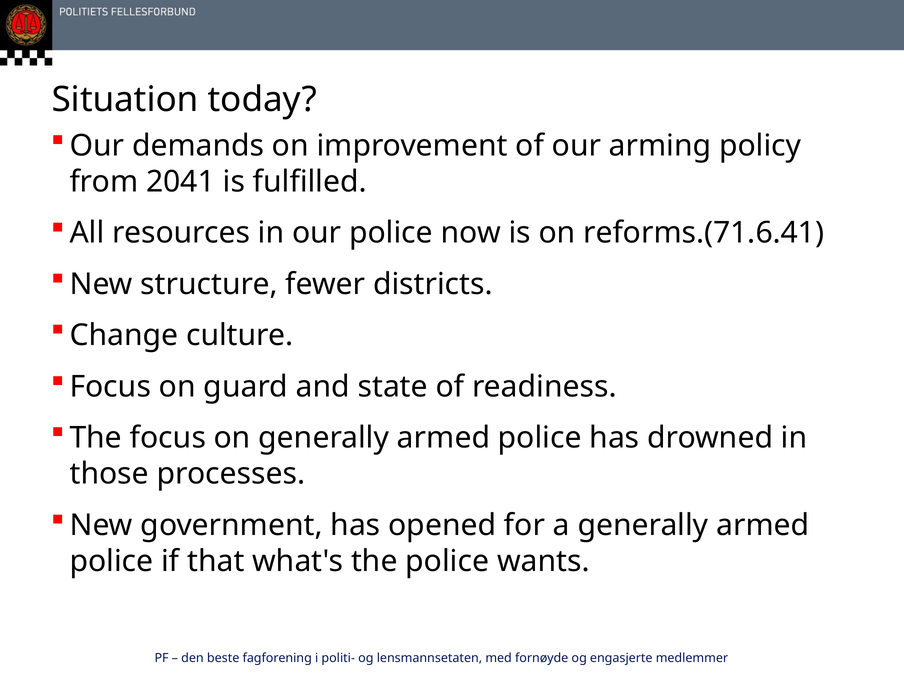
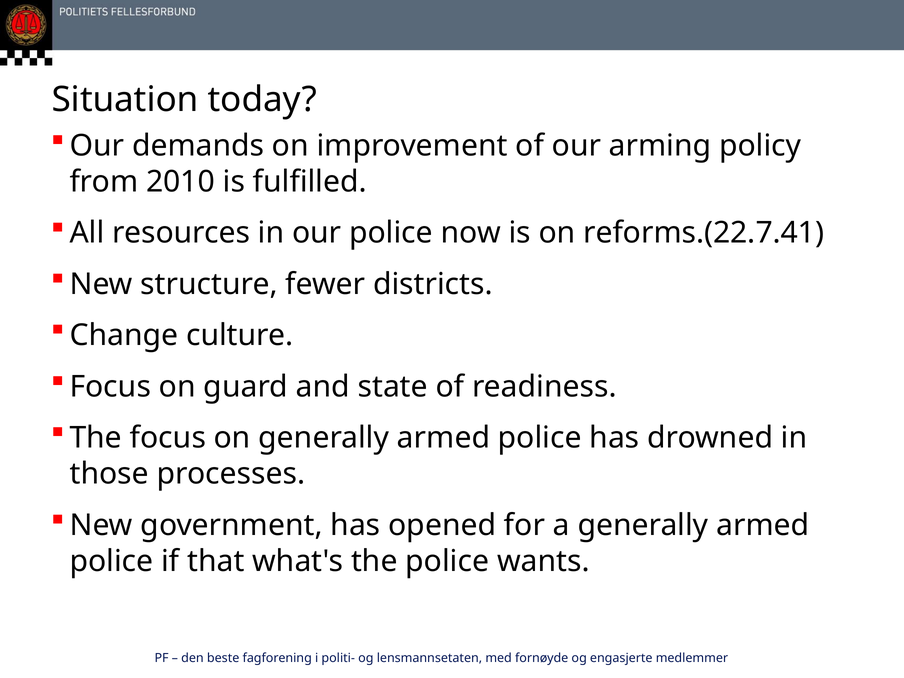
2041: 2041 -> 2010 (180, 182)
reforms.(71.6.41: reforms.(71.6.41 -> reforms.(22.7.41 (704, 233)
